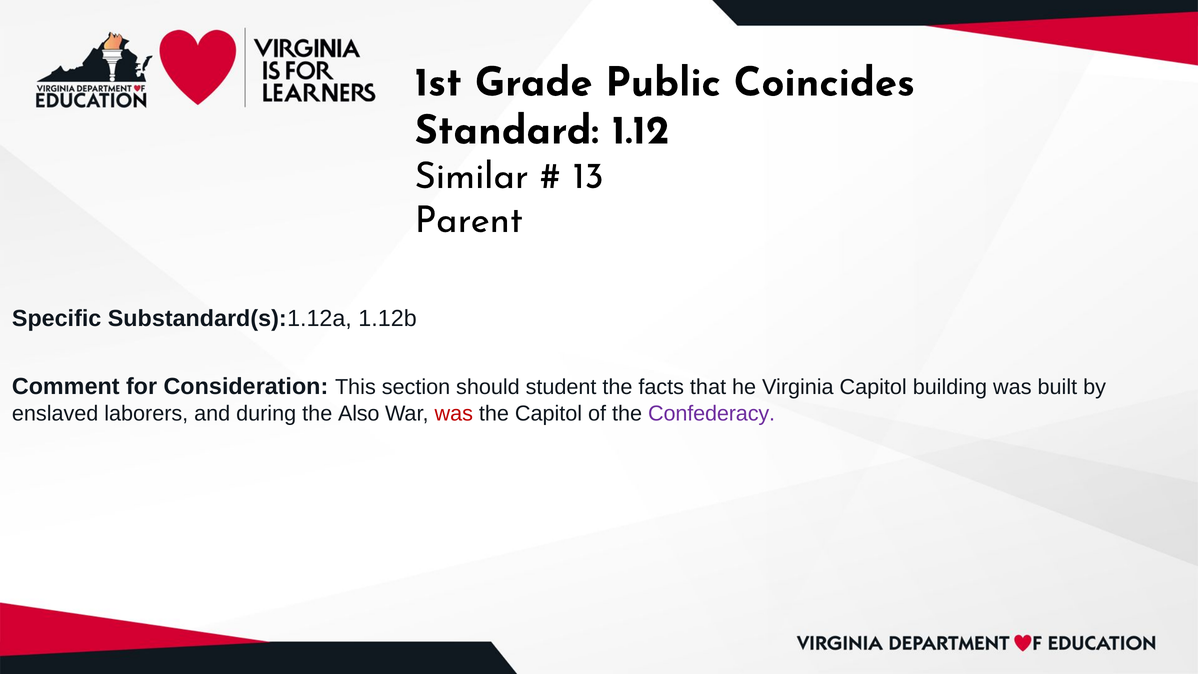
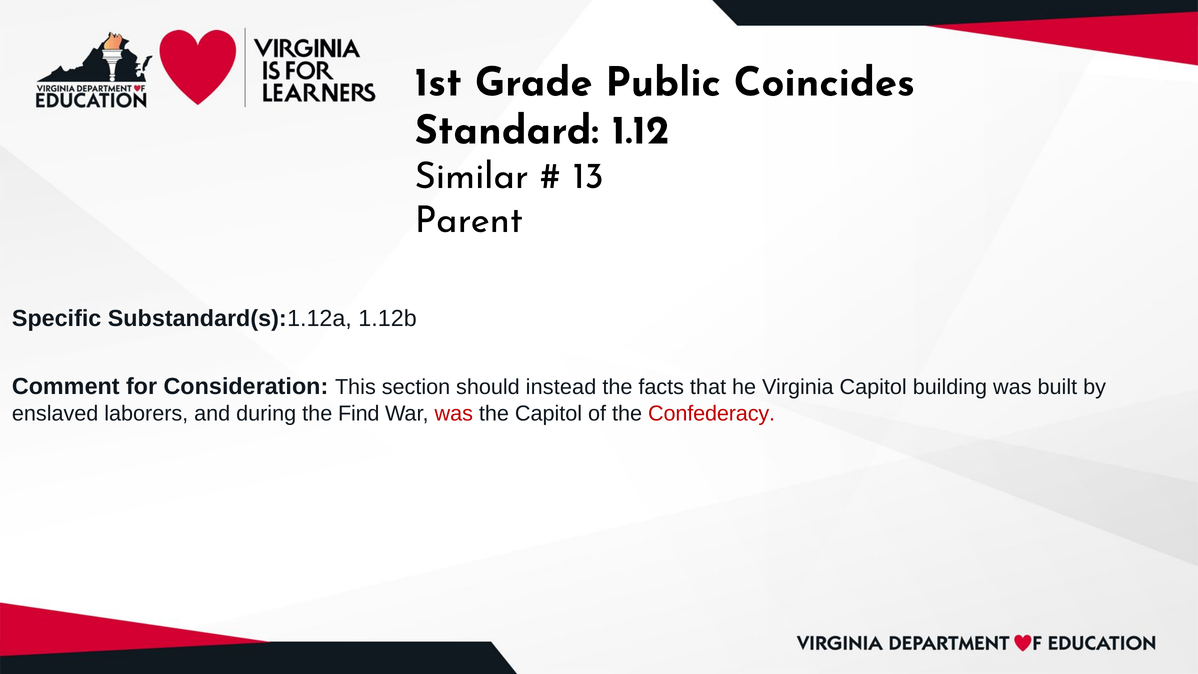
student: student -> instead (561, 387)
Also: Also -> Find (359, 414)
Confederacy colour: purple -> red (712, 414)
